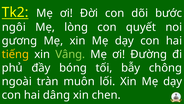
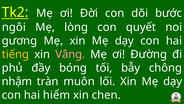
Vâng colour: light green -> pink (70, 54)
ngoài: ngoài -> nhậm (17, 81)
dâng: dâng -> hiểm (56, 95)
